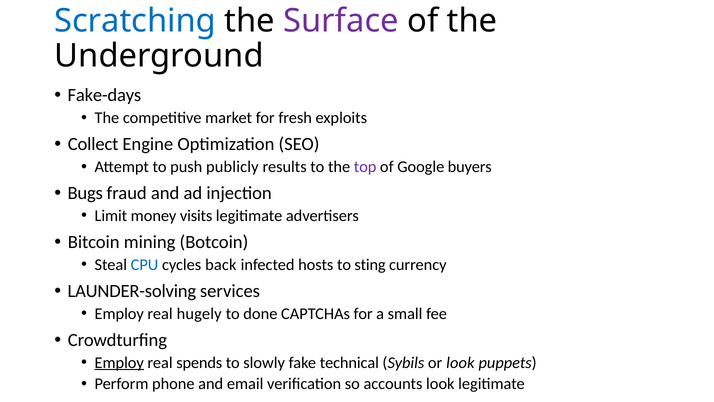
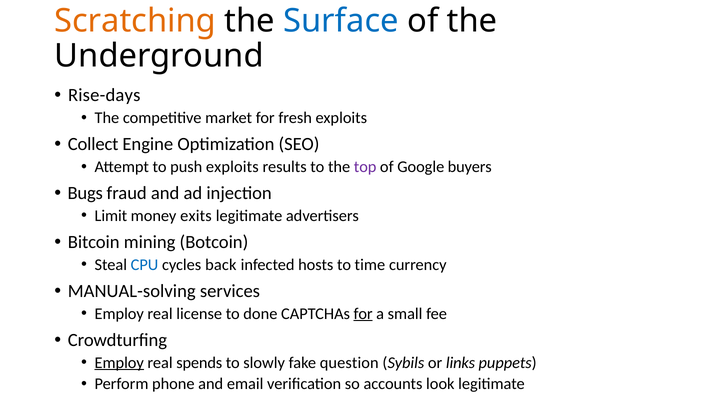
Scratching colour: blue -> orange (135, 21)
Surface colour: purple -> blue (341, 21)
Fake-days: Fake-days -> Rise-days (104, 95)
push publicly: publicly -> exploits (232, 167)
visits: visits -> exits (196, 216)
sting: sting -> time (370, 264)
LAUNDER-solving: LAUNDER-solving -> MANUAL-solving (132, 291)
hugely: hugely -> license (199, 313)
for underline: none -> present (363, 313)
technical: technical -> question (349, 362)
or look: look -> links (461, 362)
